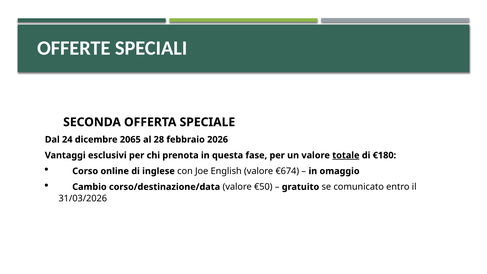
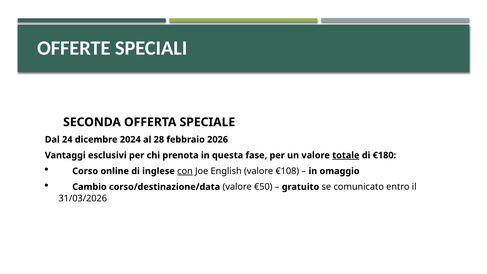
2065: 2065 -> 2024 (130, 140)
con underline: none -> present (185, 171)
€674: €674 -> €108 (287, 171)
